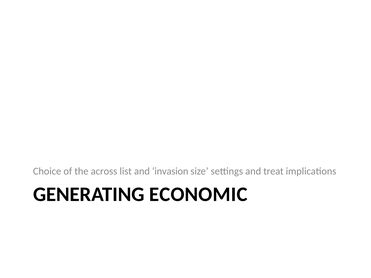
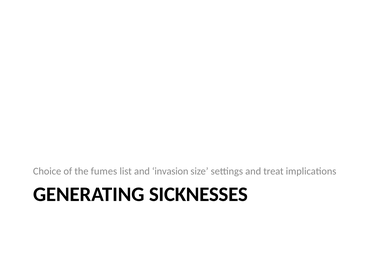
across: across -> fumes (104, 171)
ECONOMIC: ECONOMIC -> SICKNESSES (199, 194)
